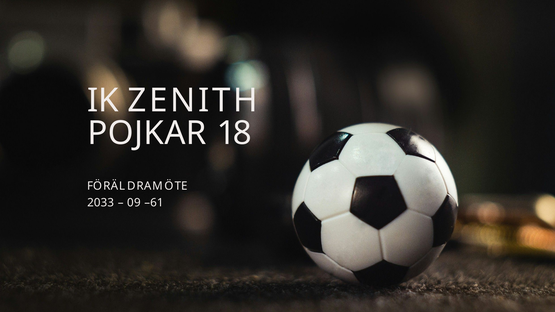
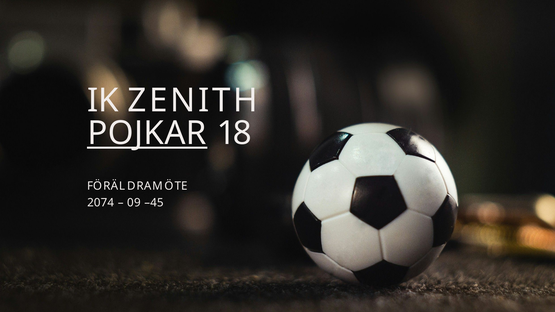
POJKAR underline: none -> present (147, 133)
2033: 2033 -> 2074 (101, 203)
–61: –61 -> –45 (154, 203)
